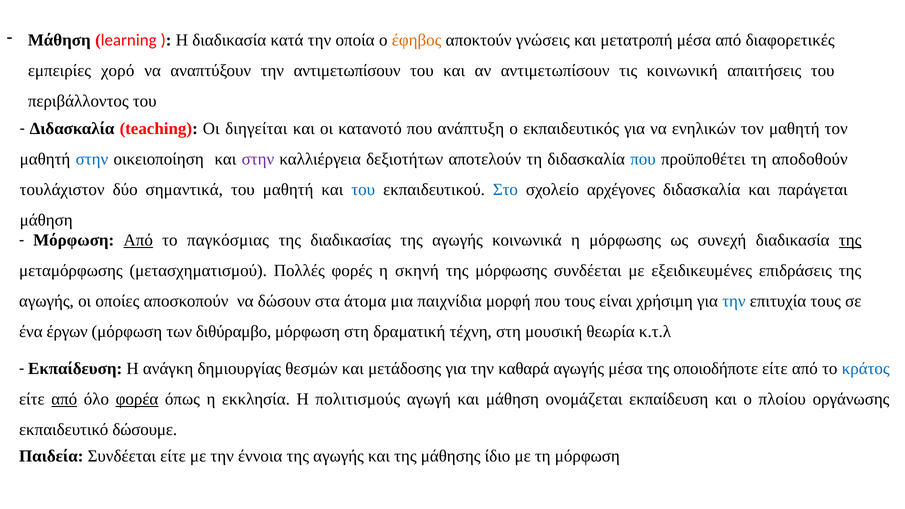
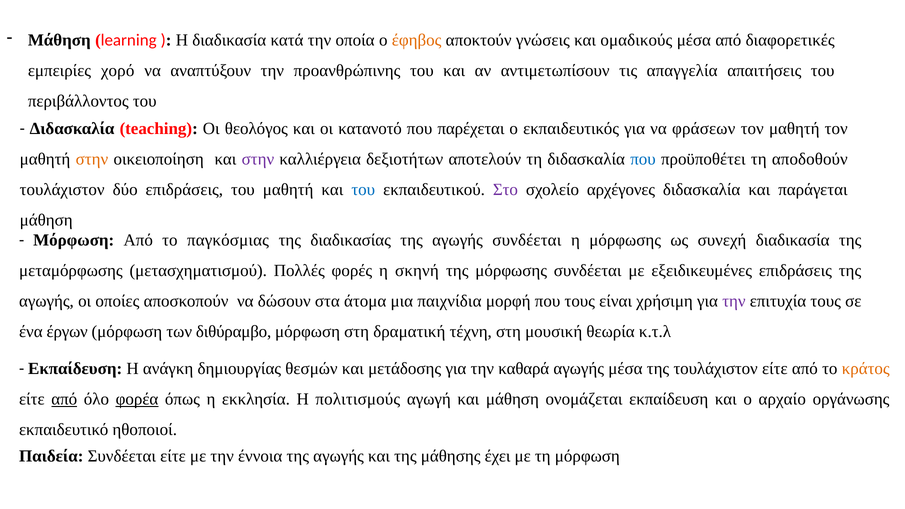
μετατροπή: μετατροπή -> ομαδικούς (636, 40)
την αντιμετωπίσουν: αντιμετωπίσουν -> προανθρώπινης (347, 71)
κοινωνική: κοινωνική -> απαγγελία (682, 71)
διηγείται: διηγείται -> θεολόγος (256, 128)
ανάπτυξη: ανάπτυξη -> παρέχεται (471, 128)
ενηλικών: ενηλικών -> φράσεων (704, 128)
στην colour: blue -> orange (92, 159)
δύο σημαντικά: σημαντικά -> επιδράσεις (184, 190)
Στο colour: blue -> purple (505, 190)
Από underline: present -> none (138, 240)
αγωγής κοινωνικά: κοινωνικά -> συνδέεται (527, 240)
της underline: present -> none (850, 240)
την colour: blue -> purple (734, 301)
της οποιοδήποτε: οποιοδήποτε -> τουλάχιστον (716, 369)
κράτος colour: blue -> orange (866, 369)
πλοίου: πλοίου -> αρχαίο (782, 399)
δώσουμε: δώσουμε -> ηθοποιοί (145, 430)
ίδιο: ίδιο -> έχει (498, 456)
